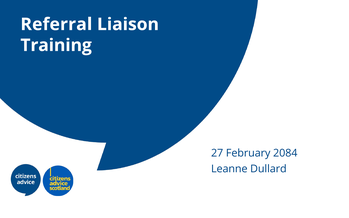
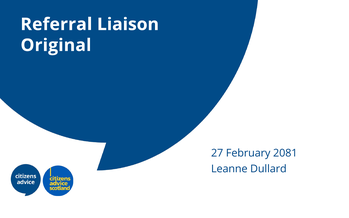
Training: Training -> Original (56, 45)
2084: 2084 -> 2081 (285, 153)
